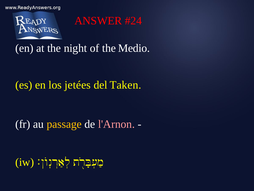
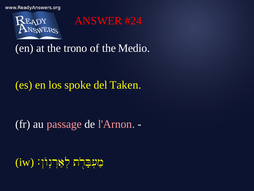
night: night -> trono (75, 48)
jetées: jetées -> spoke (78, 85)
passage colour: yellow -> pink (64, 124)
